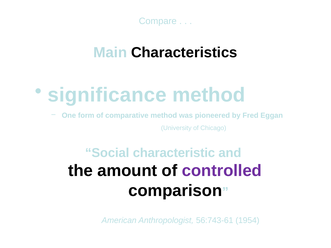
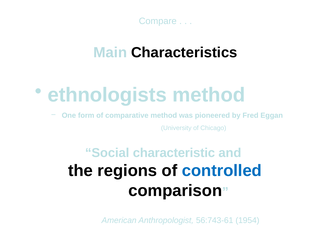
significance: significance -> ethnologists (107, 95)
amount: amount -> regions (127, 171)
controlled colour: purple -> blue (222, 171)
